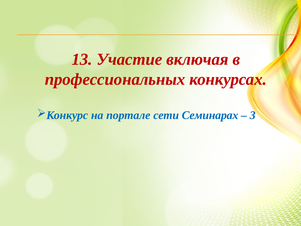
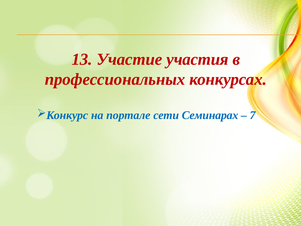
включая: включая -> участия (198, 59)
3: 3 -> 7 (253, 115)
